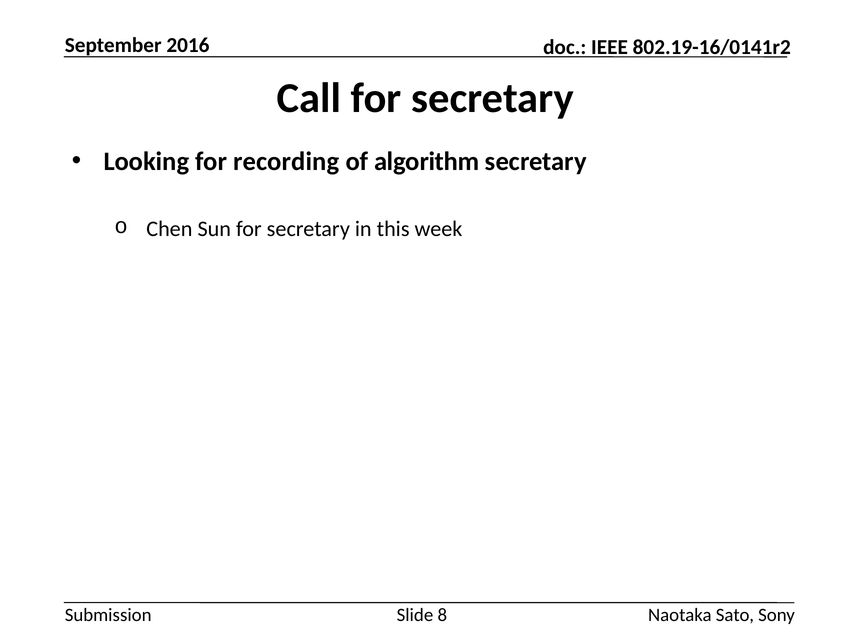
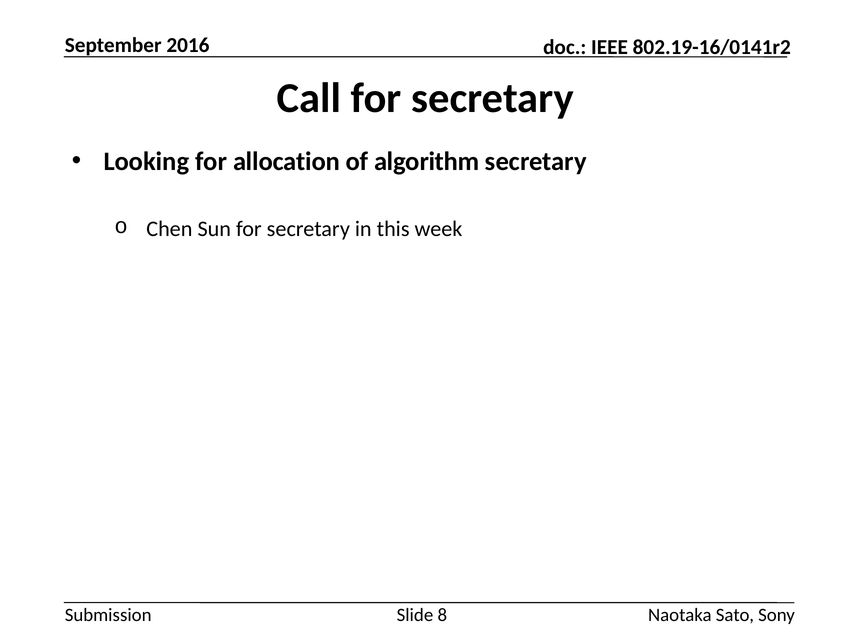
recording: recording -> allocation (286, 161)
